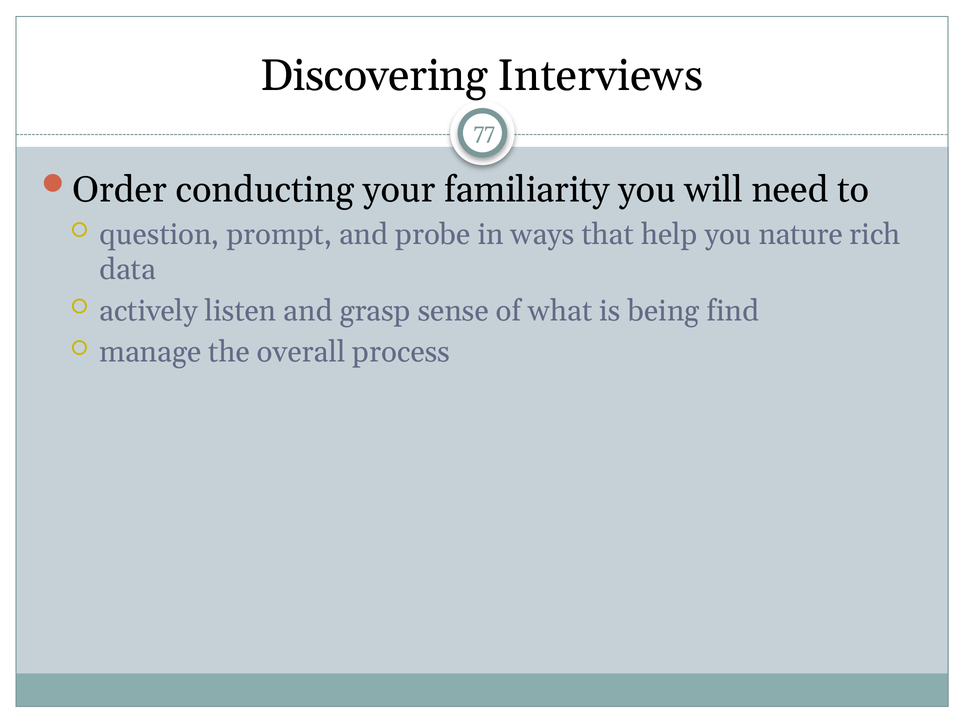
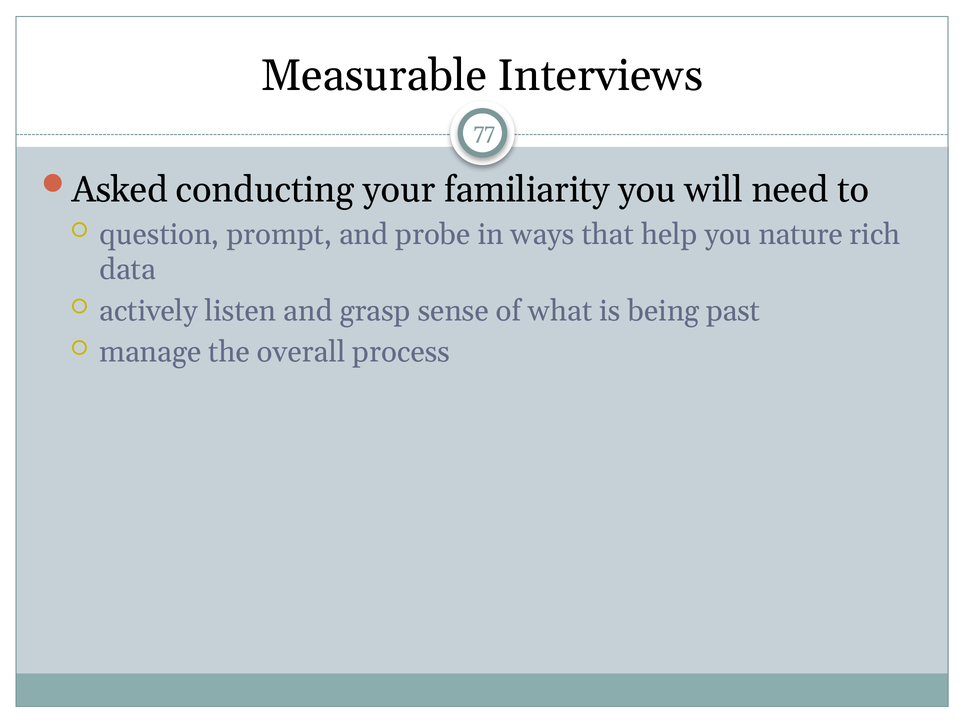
Discovering: Discovering -> Measurable (374, 76)
Order: Order -> Asked (120, 190)
find: find -> past (733, 311)
